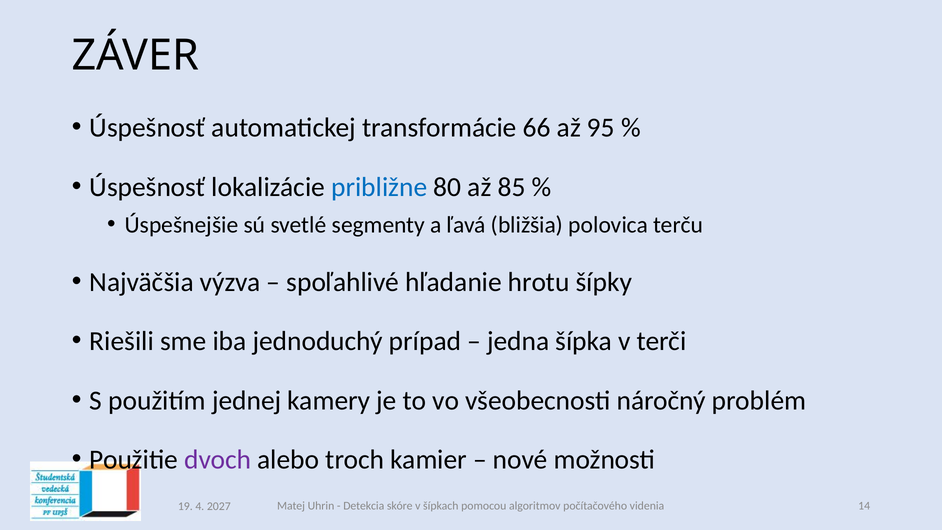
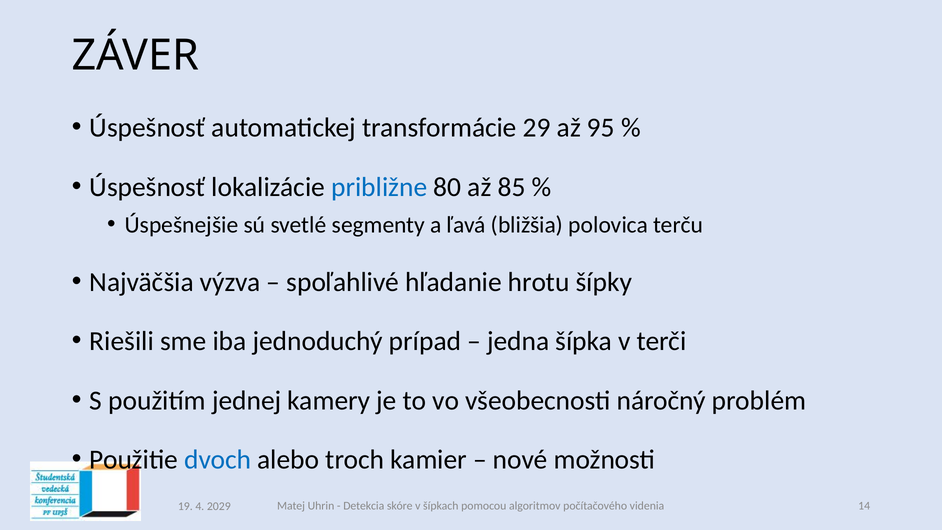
66: 66 -> 29 (537, 128)
dvoch colour: purple -> blue (218, 460)
2027: 2027 -> 2029 (219, 506)
